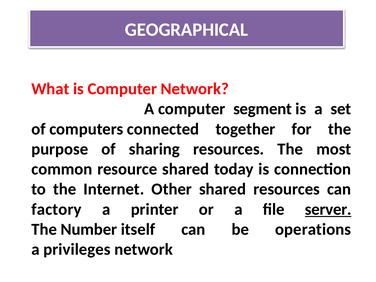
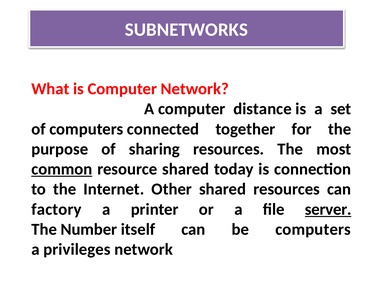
GEOGRAPHICAL: GEOGRAPHICAL -> SUBNETWORKS (186, 30)
segment: segment -> distance (263, 109)
common underline: none -> present (62, 169)
be operations: operations -> computers (313, 229)
